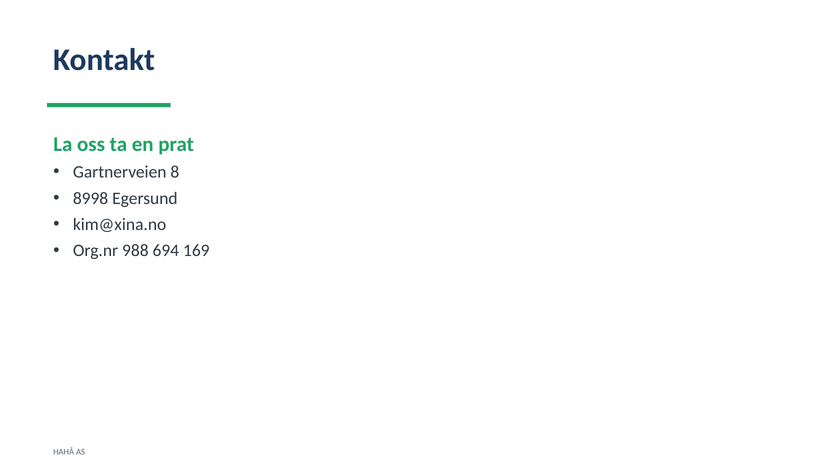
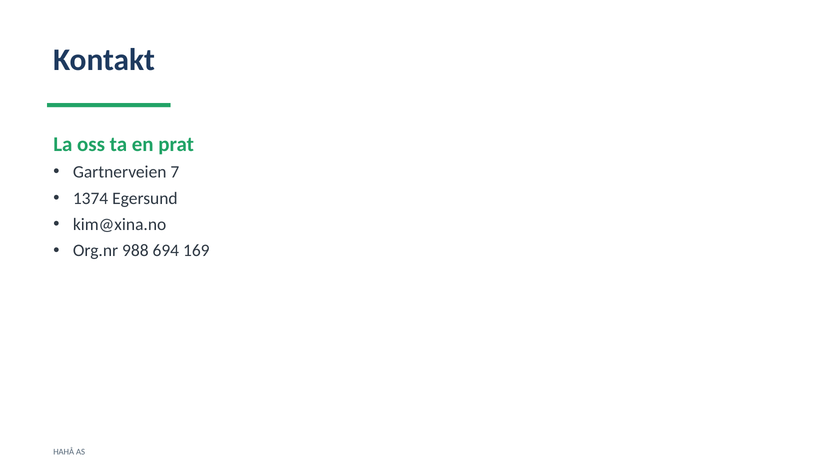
8: 8 -> 7 (175, 172)
8998: 8998 -> 1374 (91, 198)
